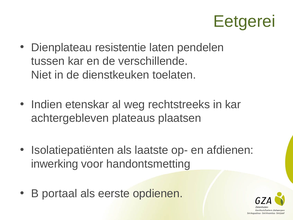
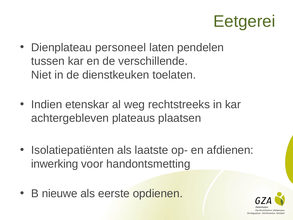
resistentie: resistentie -> personeel (121, 47)
portaal: portaal -> nieuwe (60, 193)
